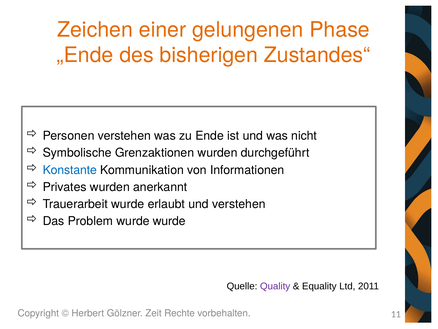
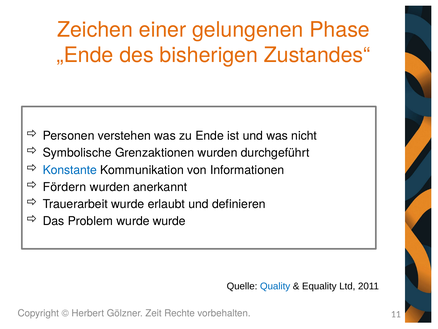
Privates: Privates -> Fördern (65, 187)
und verstehen: verstehen -> definieren (239, 204)
Quality colour: purple -> blue (275, 286)
